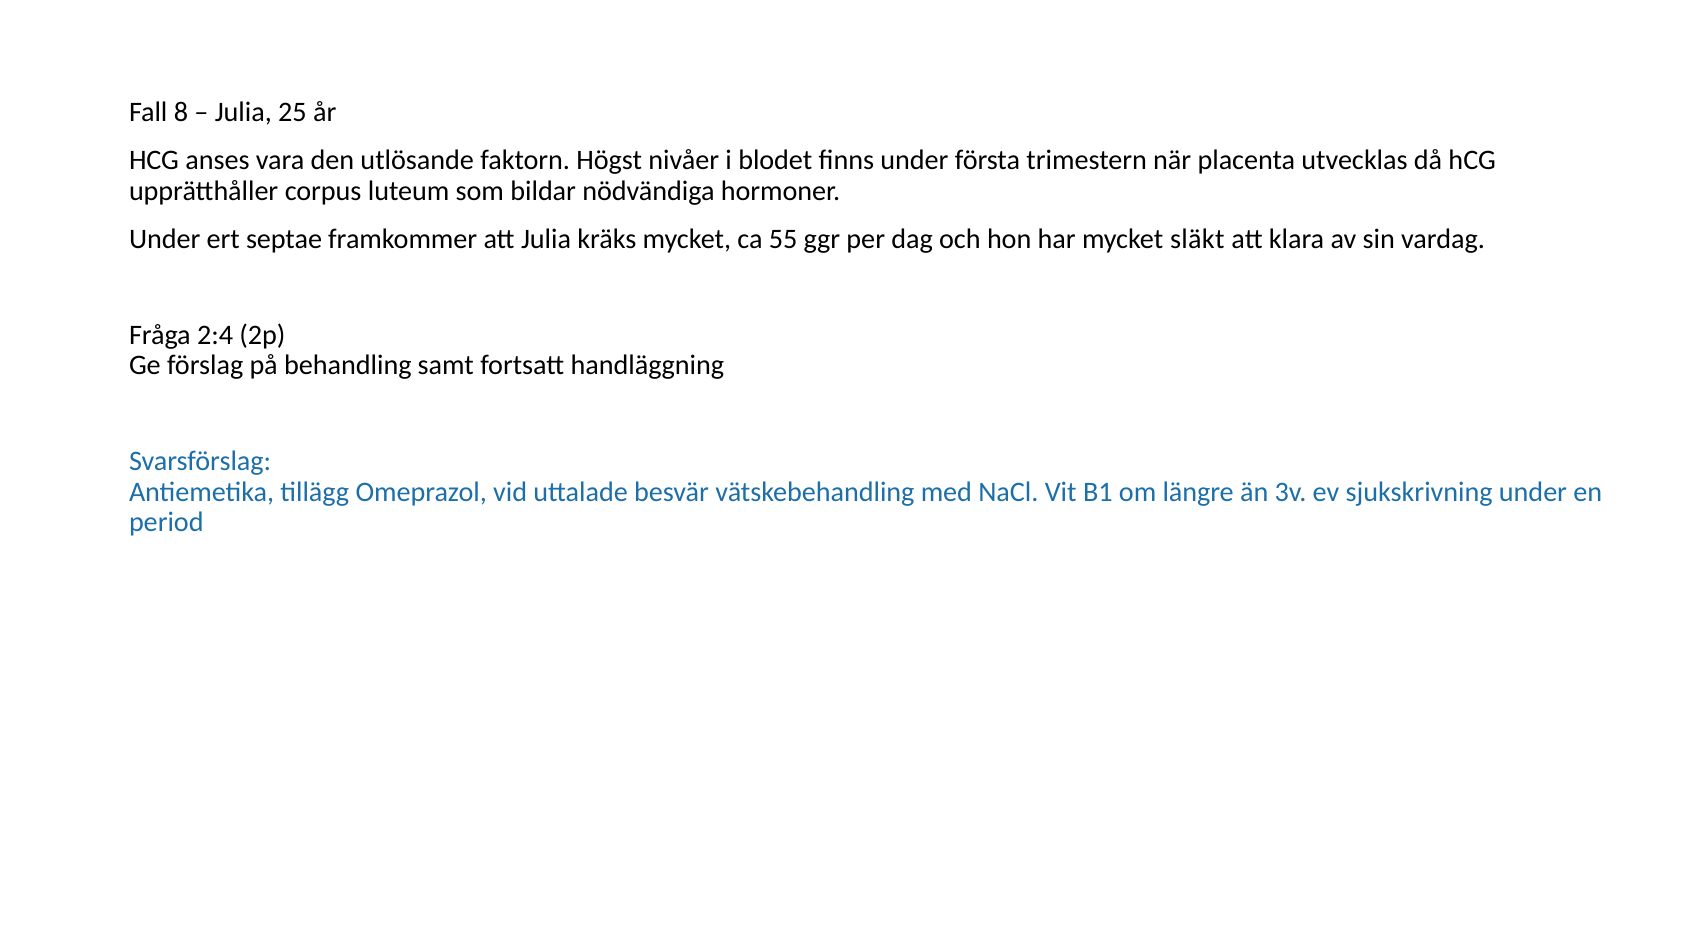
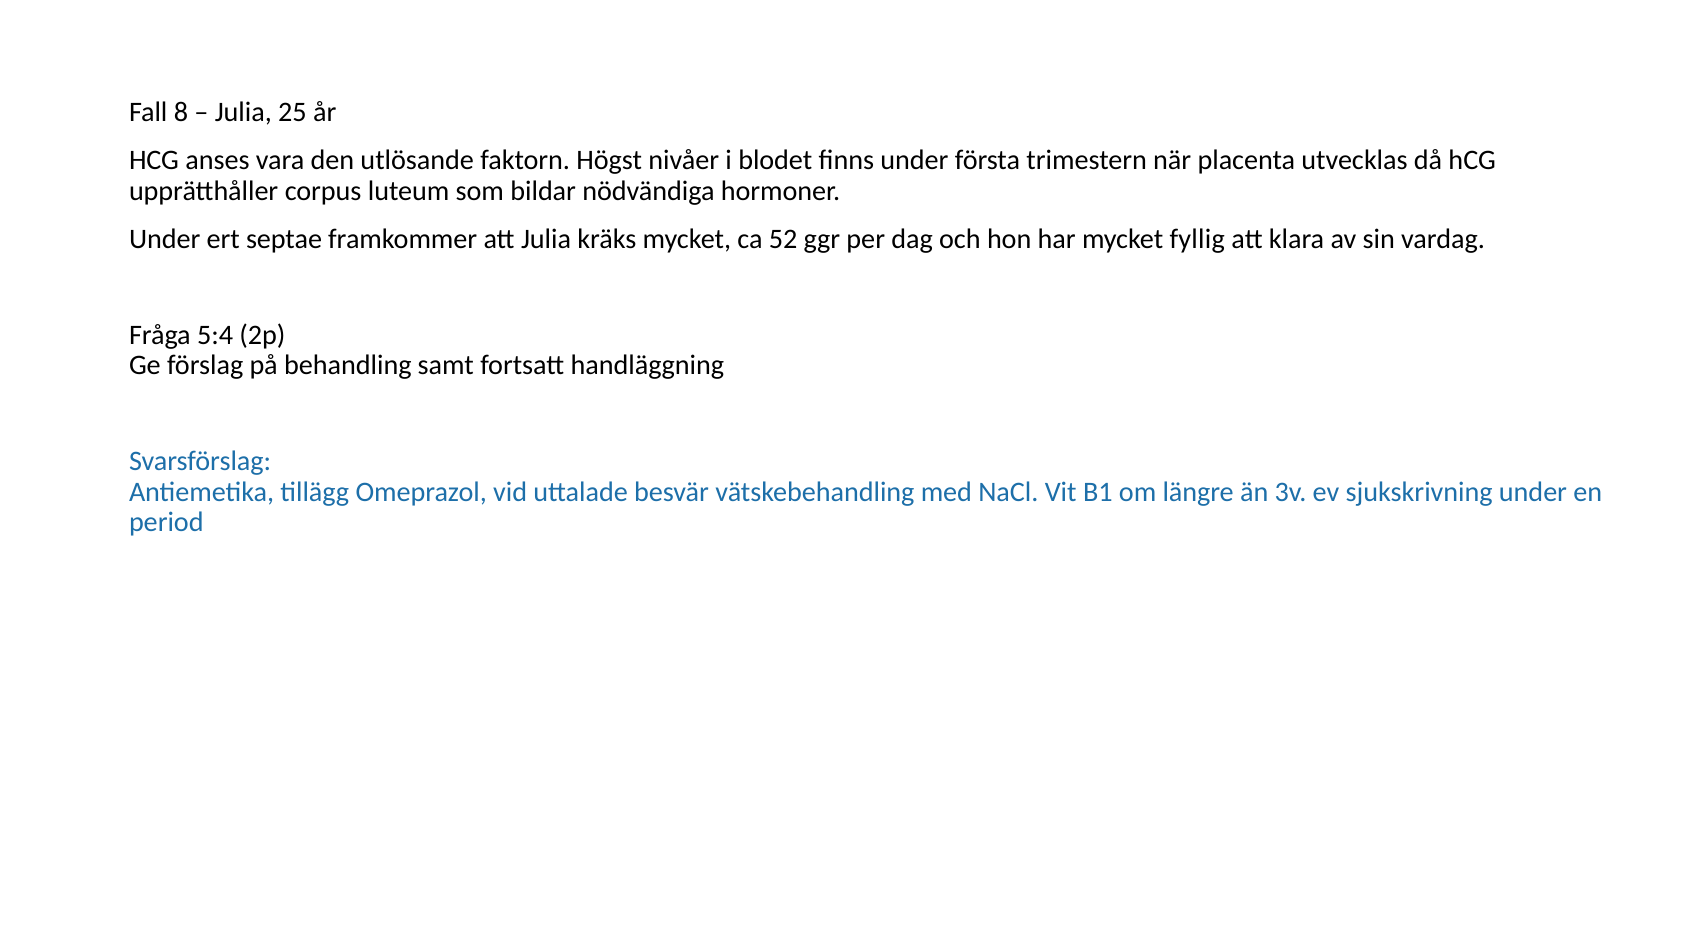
55: 55 -> 52 (783, 239)
släkt: släkt -> fyllig (1197, 239)
2:4: 2:4 -> 5:4 (215, 335)
